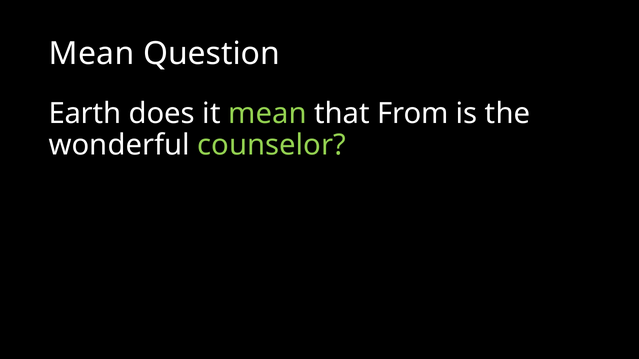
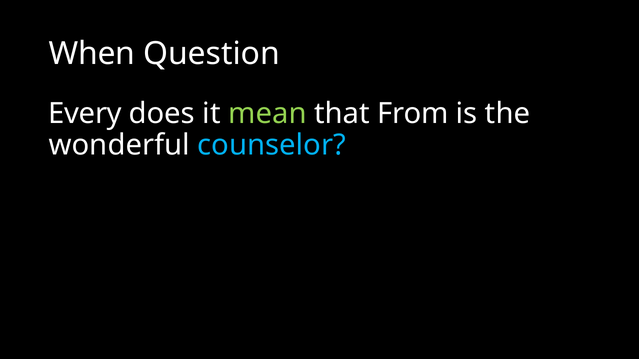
Mean: Mean -> When (92, 54)
Earth: Earth -> Every (85, 114)
counselor colour: light green -> light blue (272, 145)
